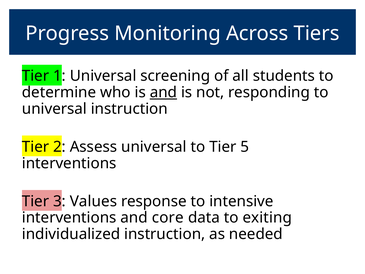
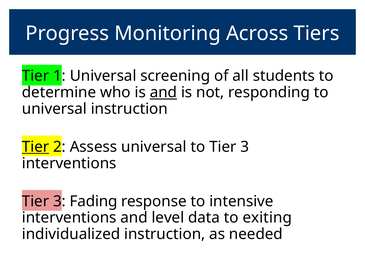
Tier underline: none -> present (36, 147)
to Tier 5: 5 -> 3 (245, 147)
Values: Values -> Fading (94, 201)
core: core -> level (168, 217)
